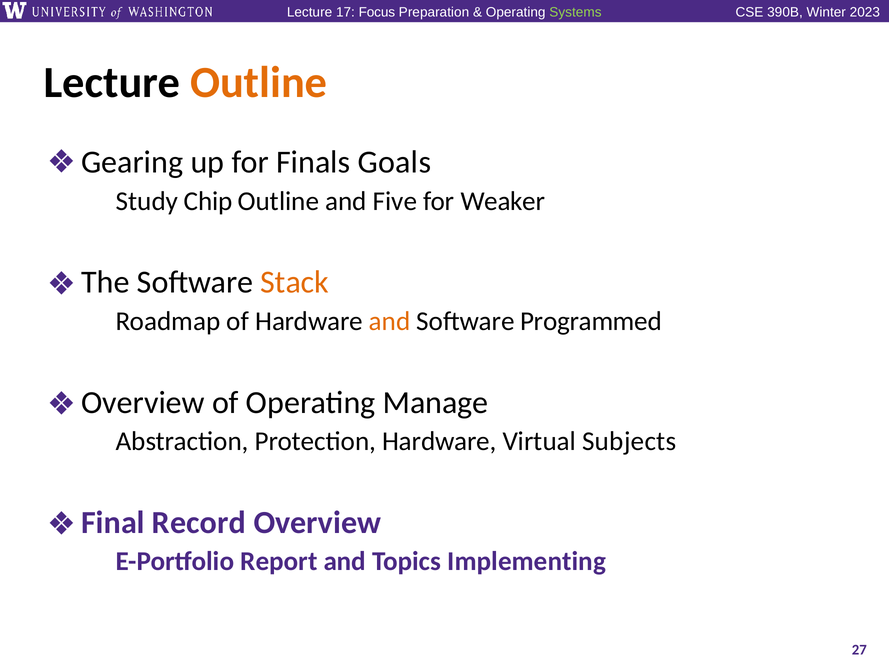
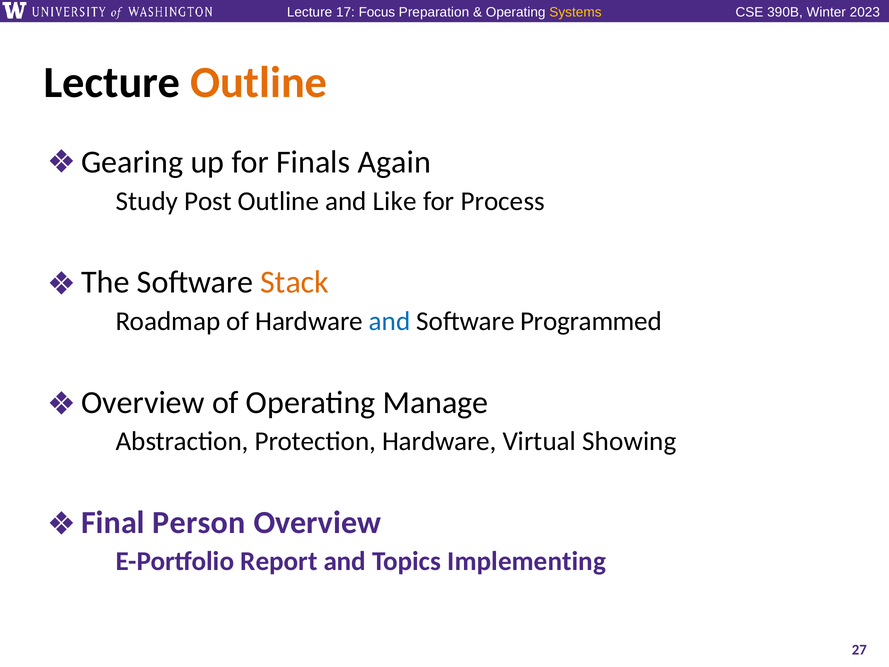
Systems colour: light green -> yellow (575, 12)
Goals: Goals -> Again (394, 162)
Chip: Chip -> Post (208, 201)
Five: Five -> Like (395, 201)
Weaker: Weaker -> Process (503, 201)
and colour: orange -> blue (390, 321)
Subjects: Subjects -> Showing (629, 441)
Record: Record -> Person (199, 522)
